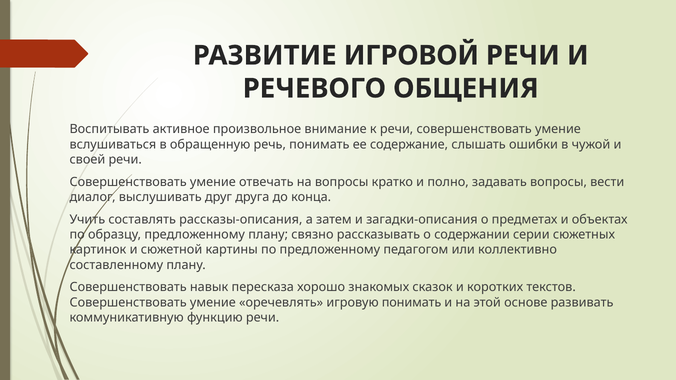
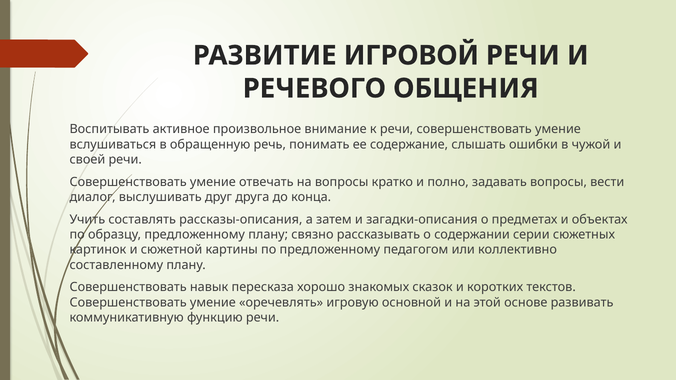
игровую понимать: понимать -> основной (412, 303)
